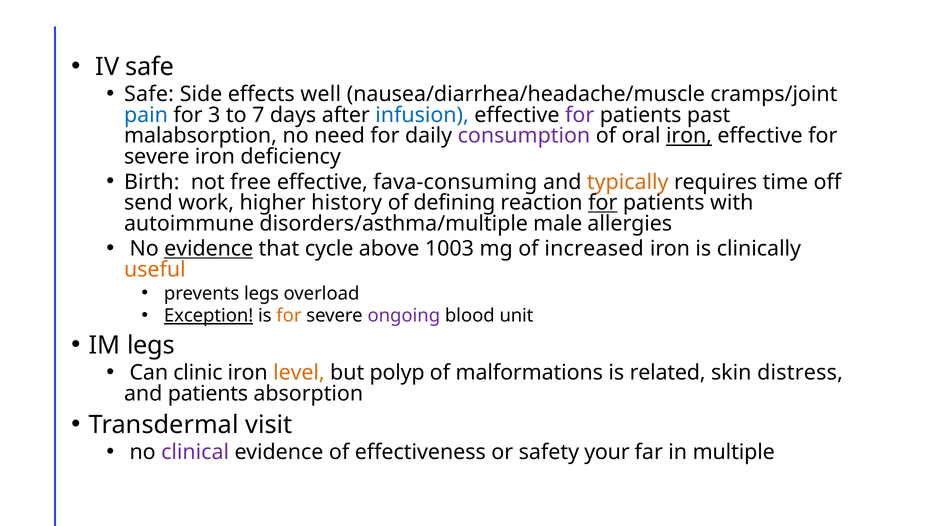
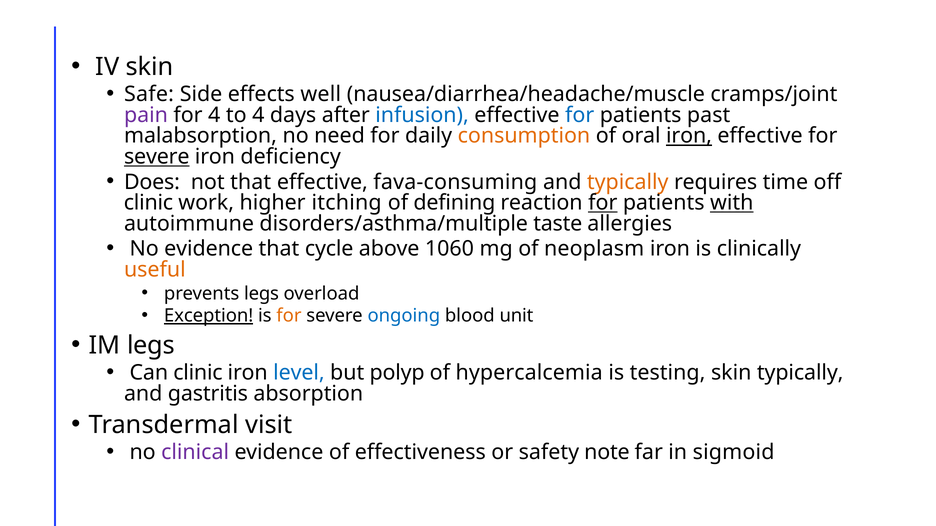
IV safe: safe -> skin (150, 67)
pain colour: blue -> purple (146, 115)
for 3: 3 -> 4 (214, 115)
to 7: 7 -> 4 (258, 115)
for colour: purple -> blue (580, 115)
consumption colour: purple -> orange (524, 136)
severe underline: none -> present (157, 157)
Birth: Birth -> Does (152, 182)
not free: free -> that (251, 182)
send: send -> clinic (148, 203)
history: history -> itching (347, 203)
with underline: none -> present (732, 203)
male: male -> taste (558, 224)
evidence underline: present -> none (209, 249)
1003: 1003 -> 1060 (449, 249)
increased: increased -> neoplasm (594, 249)
ongoing colour: purple -> blue (404, 316)
level colour: orange -> blue (299, 373)
malformations: malformations -> hypercalcemia (529, 373)
related: related -> testing (668, 373)
skin distress: distress -> typically (800, 373)
and patients: patients -> gastritis (208, 394)
your: your -> note (607, 453)
multiple: multiple -> sigmoid (734, 453)
